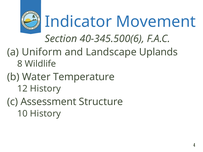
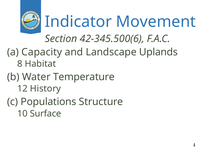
40-345.500(6: 40-345.500(6 -> 42-345.500(6 (112, 39)
Uniform: Uniform -> Capacity (42, 52)
Wildlife: Wildlife -> Habitat (40, 64)
Assessment: Assessment -> Populations (48, 102)
10 History: History -> Surface (46, 114)
